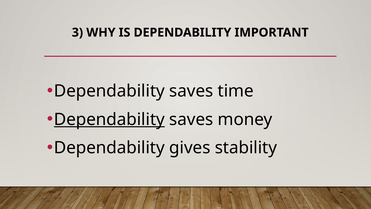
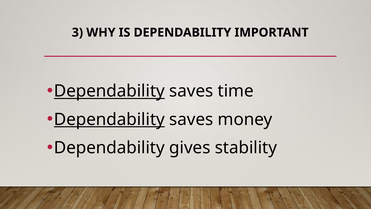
Dependability underline: none -> present (109, 91)
